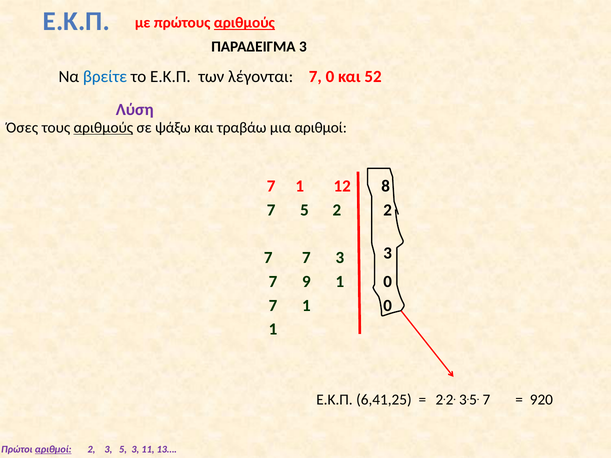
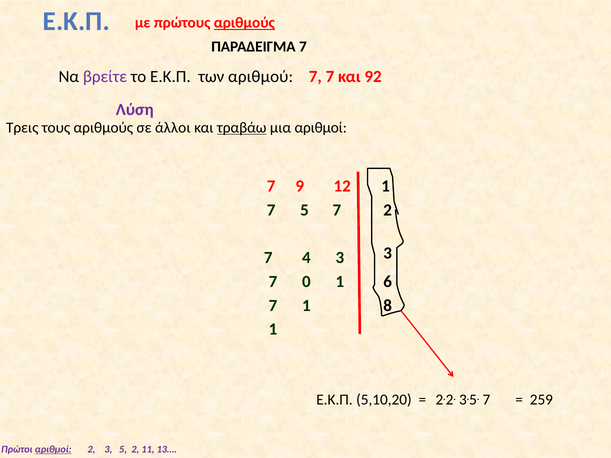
ΠΑΡΑΔΕΙΓΜΑ 3: 3 -> 7 (303, 47)
βρείτε colour: blue -> purple (105, 76)
λέγονται: λέγονται -> αριθμού (261, 76)
0: 0 -> 7 (330, 76)
52: 52 -> 92 (373, 76)
Όσες: Όσες -> Τρεις (22, 128)
αριθμούς underline: present -> none (103, 128)
ψάξω: ψάξω -> άλλοι (173, 128)
τραβάω underline: none -> present (242, 128)
7 1: 1 -> 9 (300, 186)
12 8: 8 -> 1 (386, 186)
5 2: 2 -> 7 (337, 210)
7 7: 7 -> 4 (306, 258)
9: 9 -> 0 (306, 282)
1 0: 0 -> 6 (388, 282)
0: 0 -> 8 (388, 306)
6,41,25: 6,41,25 -> 5,10,20 (384, 400)
920: 920 -> 259 (541, 400)
5 3: 3 -> 2 (135, 450)
